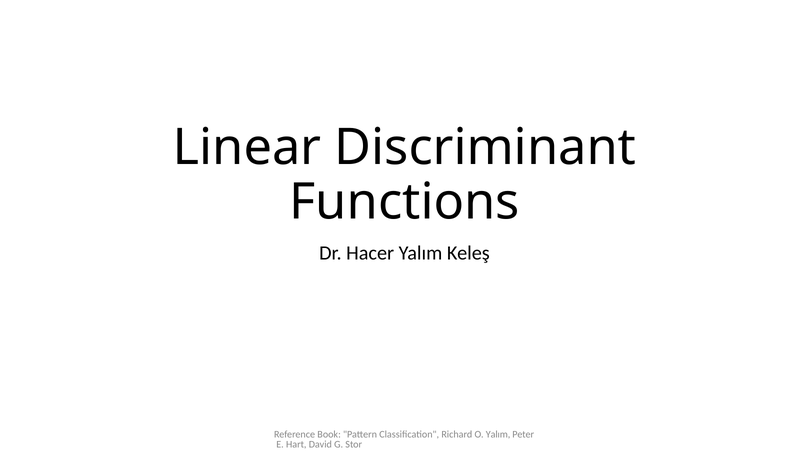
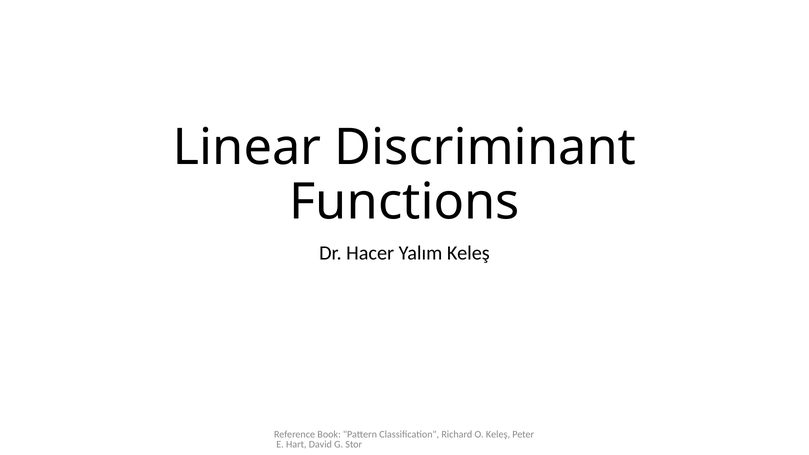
O Yalım: Yalım -> Keleş (498, 434)
